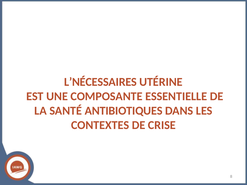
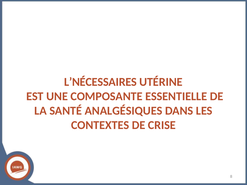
ANTIBIOTIQUES: ANTIBIOTIQUES -> ANALGÉSIQUES (124, 111)
